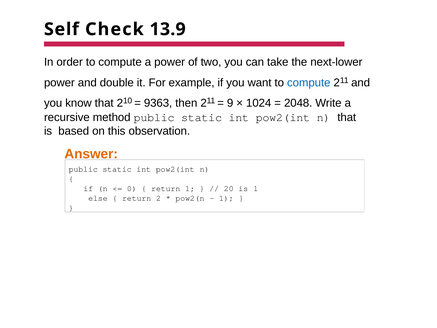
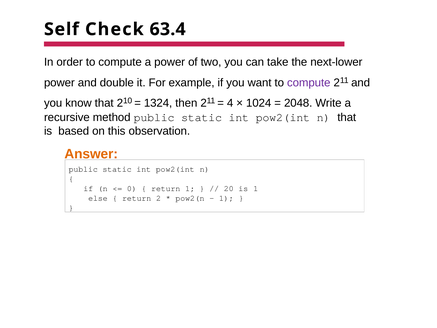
13.9: 13.9 -> 63.4 (168, 29)
compute colour: blue -> purple (309, 83)
9363: 9363 -> 1324 (158, 103)
9: 9 -> 4 (230, 103)
